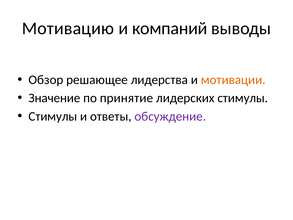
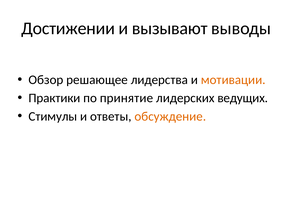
Мотивацию: Мотивацию -> Достижении (68, 28)
компаний: компаний -> вызывают (170, 28)
Значение: Значение -> Практики (54, 98)
лидерских стимулы: стимулы -> ведущих (243, 98)
обсуждение colour: purple -> orange (170, 116)
